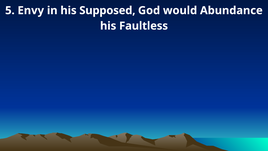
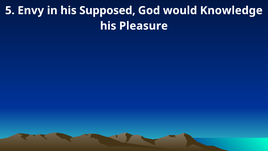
Abundance: Abundance -> Knowledge (231, 10)
Faultless: Faultless -> Pleasure (143, 26)
